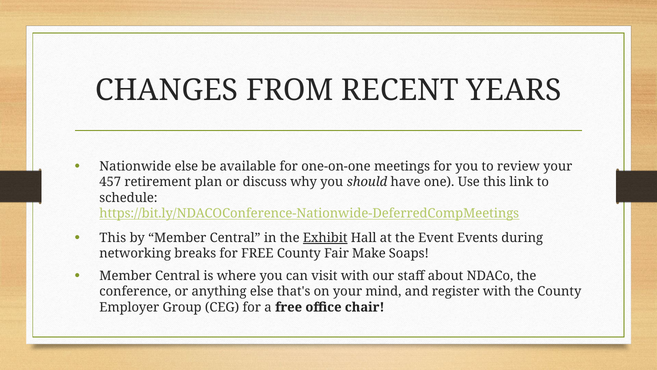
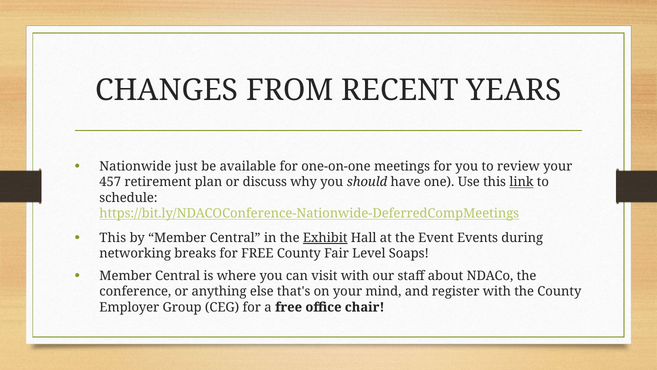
Nationwide else: else -> just (186, 166)
link underline: none -> present (521, 182)
Make: Make -> Level (369, 253)
